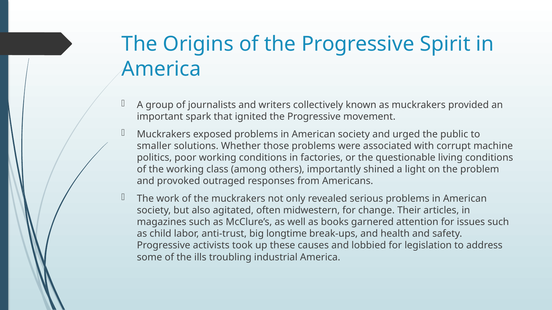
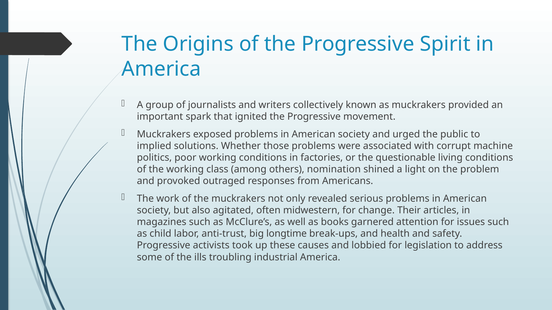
smaller: smaller -> implied (154, 146)
importantly: importantly -> nomination (334, 170)
